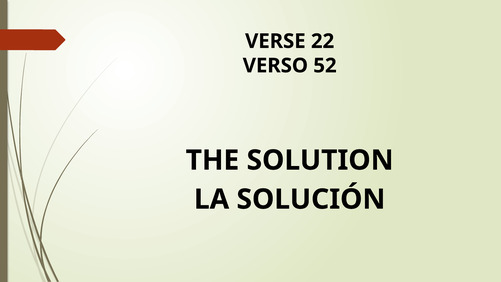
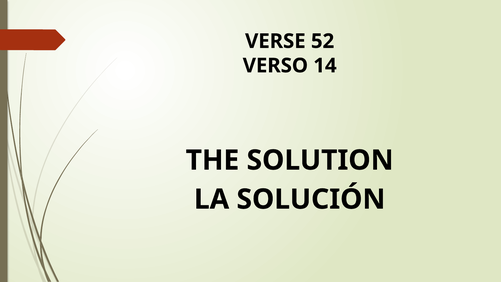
22: 22 -> 52 (323, 41)
52: 52 -> 14 (325, 66)
